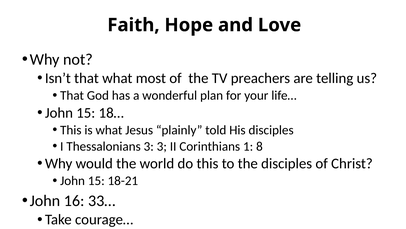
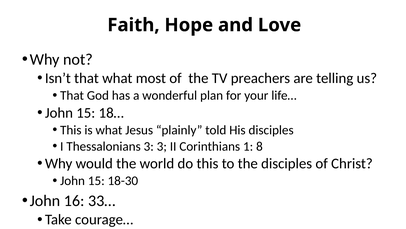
18-21: 18-21 -> 18-30 (123, 180)
